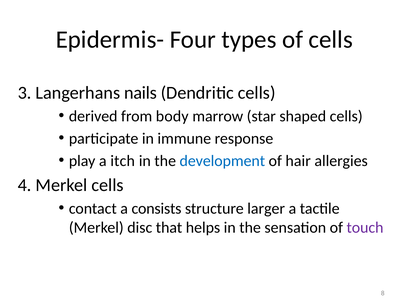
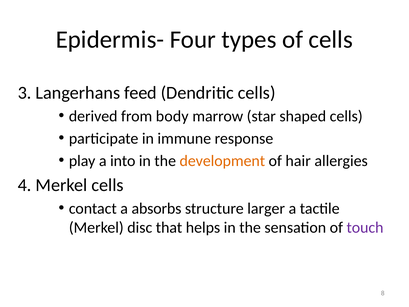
nails: nails -> feed (141, 93)
itch: itch -> into (123, 161)
development colour: blue -> orange (222, 161)
consists: consists -> absorbs (156, 208)
